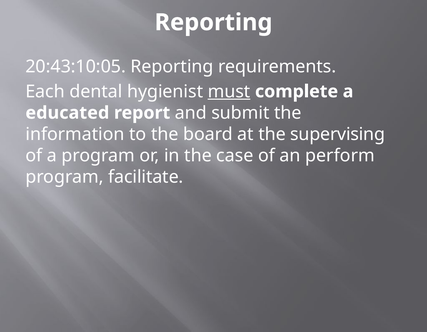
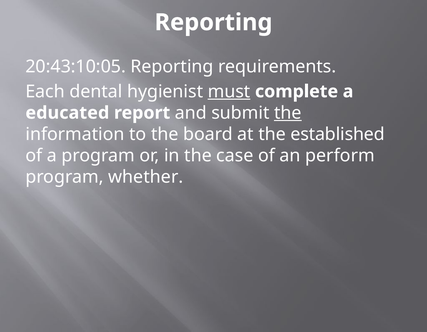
the underline: none -> present (288, 113)
supervising: supervising -> established (338, 134)
facilitate: facilitate -> whether (146, 177)
